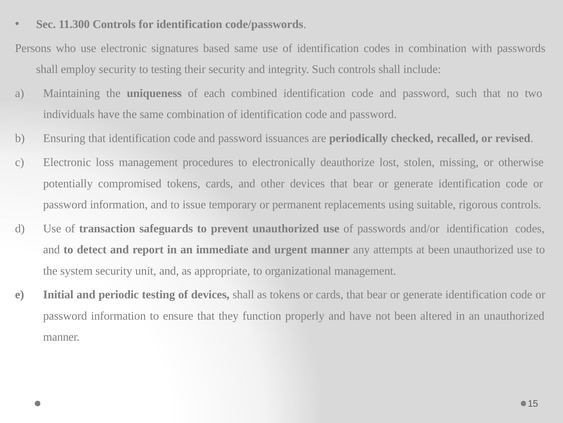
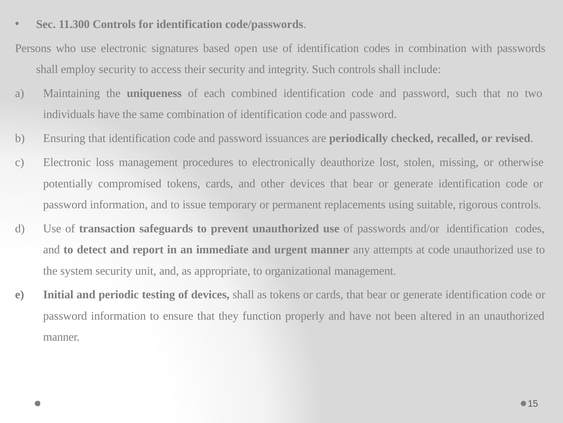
based same: same -> open (246, 48)
to testing: testing -> access (166, 69)
at been: been -> code (439, 249)
